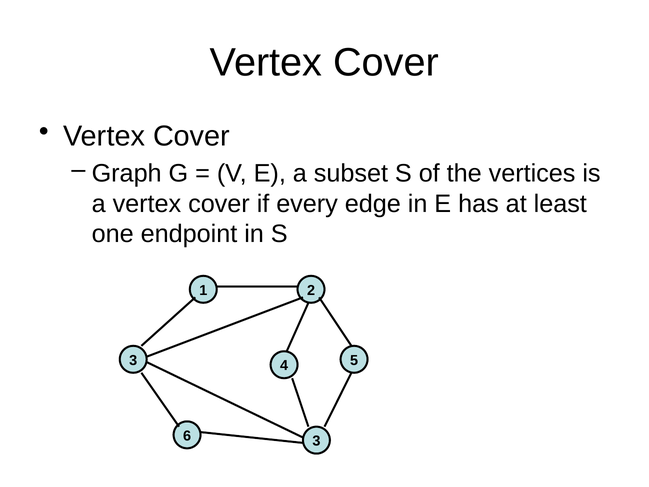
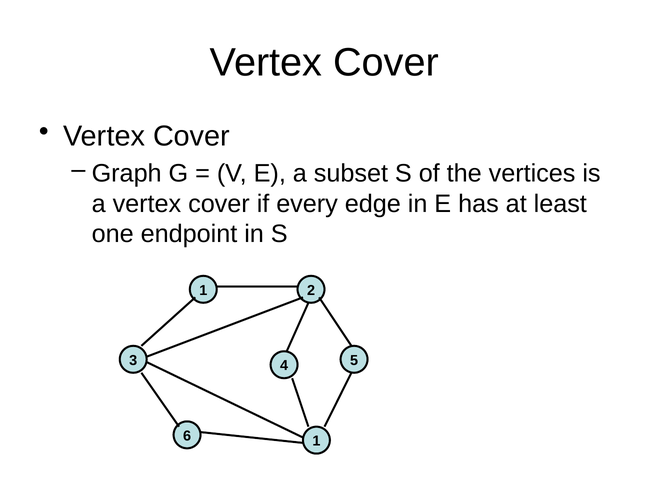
6 3: 3 -> 1 (316, 441)
